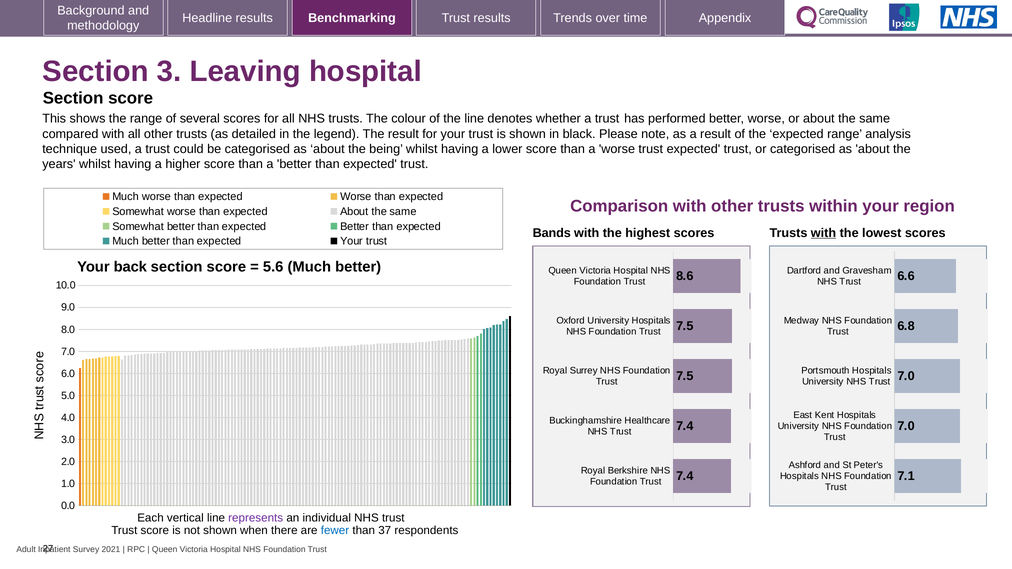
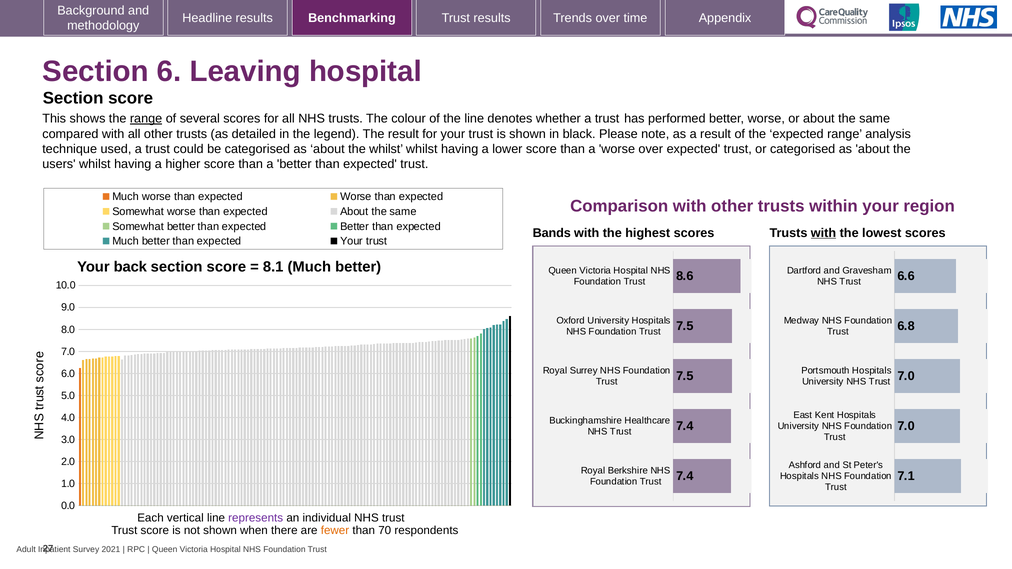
3: 3 -> 6 (169, 72)
range underline: none -> present (146, 119)
the being: being -> whilst (386, 149)
worse trust: trust -> over (651, 149)
years: years -> users (59, 164)
5.6: 5.6 -> 8.1 (273, 267)
fewer colour: blue -> orange (335, 530)
37: 37 -> 70 (385, 530)
